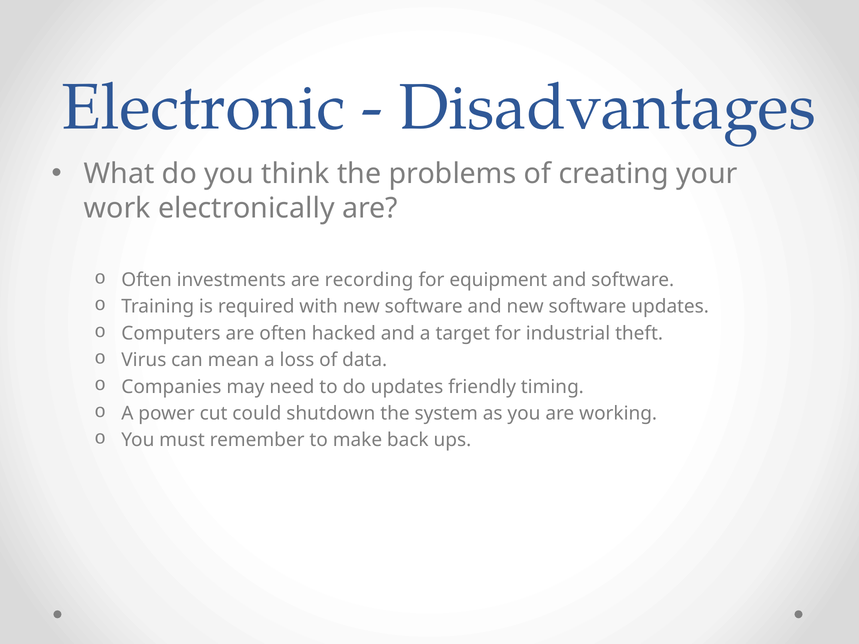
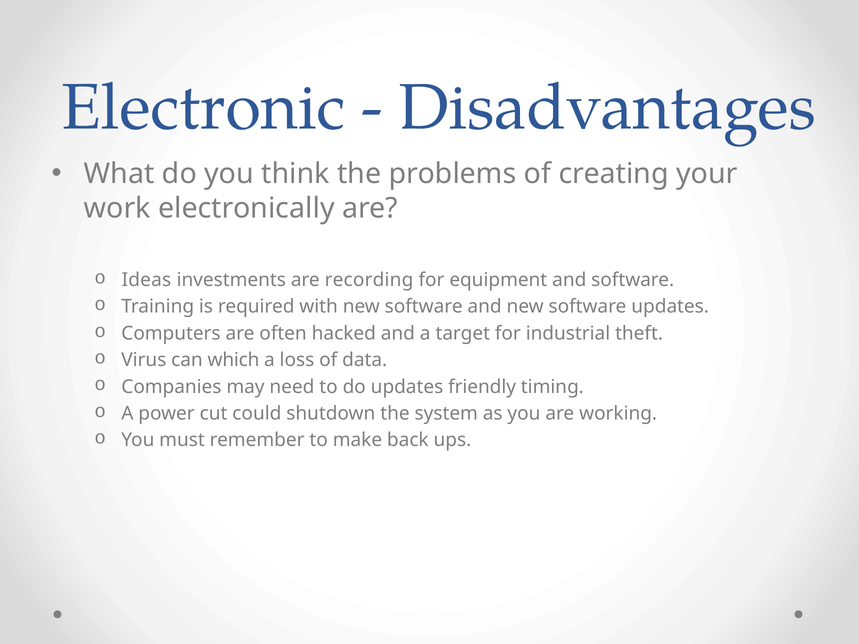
Often: Often -> Ideas (146, 280)
mean: mean -> which (234, 360)
